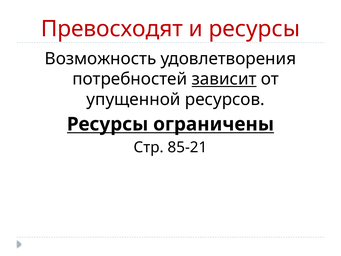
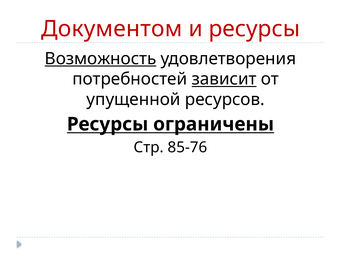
Превосходят: Превосходят -> Документом (112, 29)
Возможность underline: none -> present (101, 59)
85-21: 85-21 -> 85-76 (187, 147)
